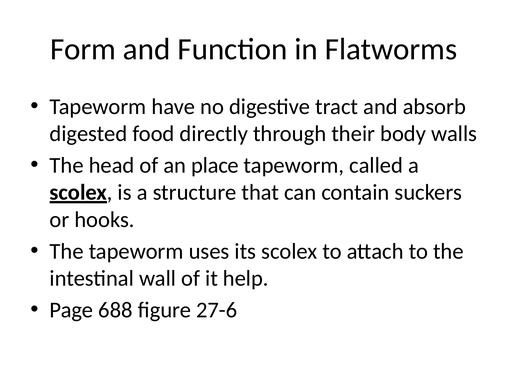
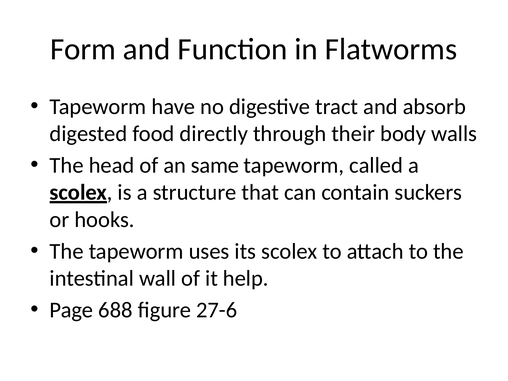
place: place -> same (215, 165)
